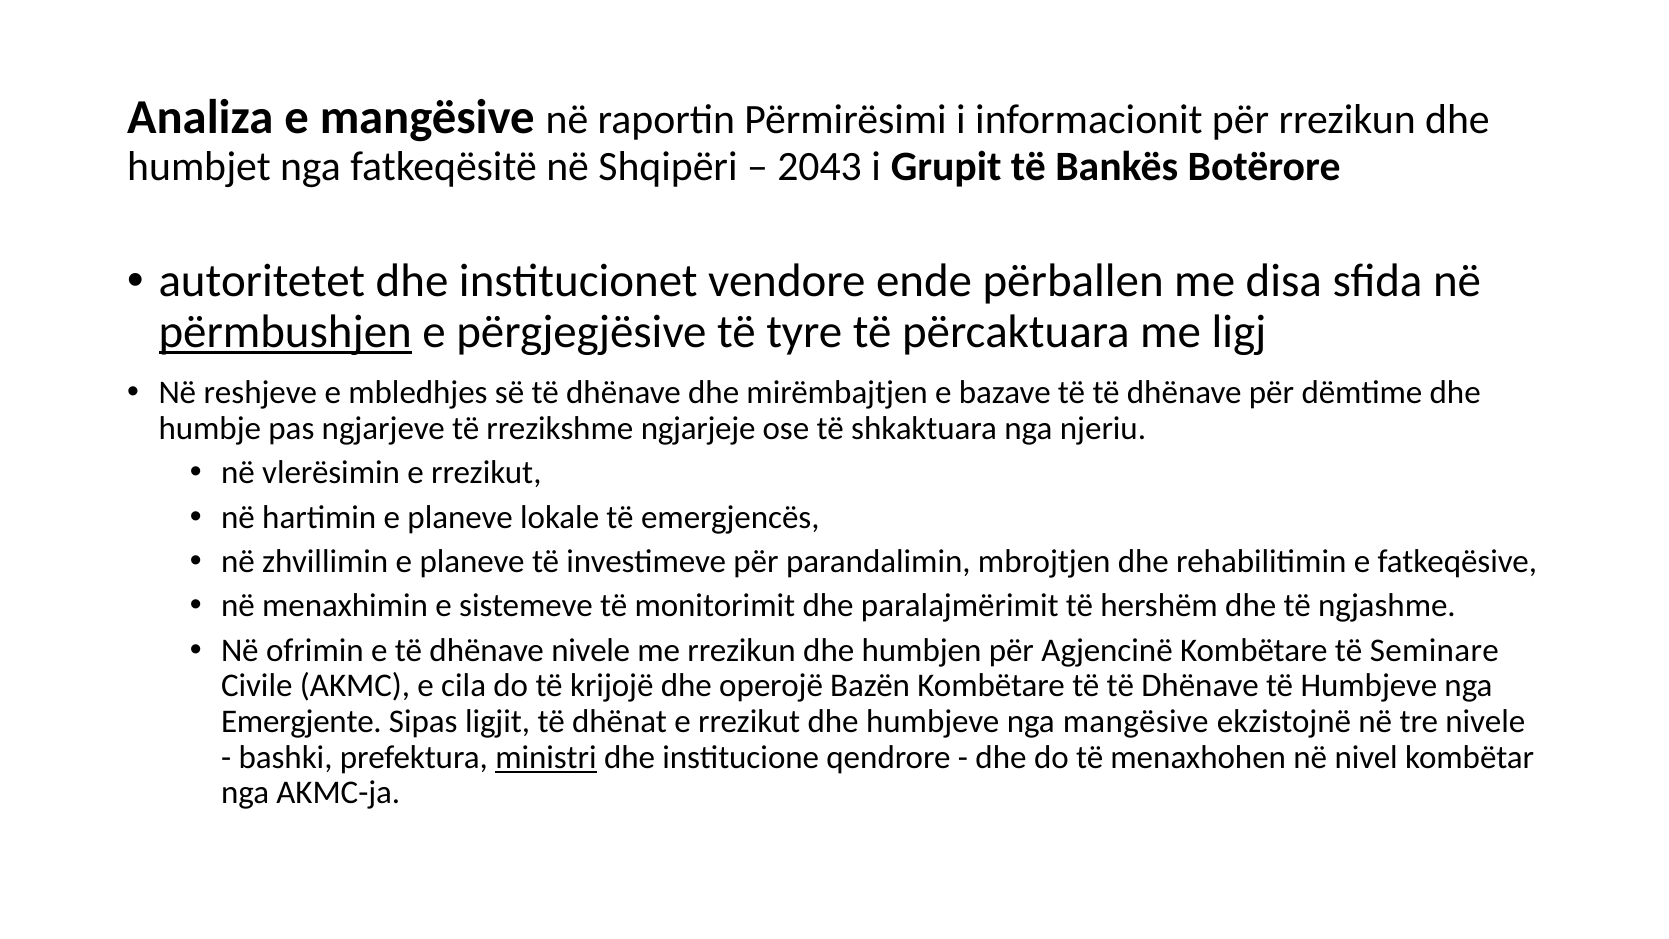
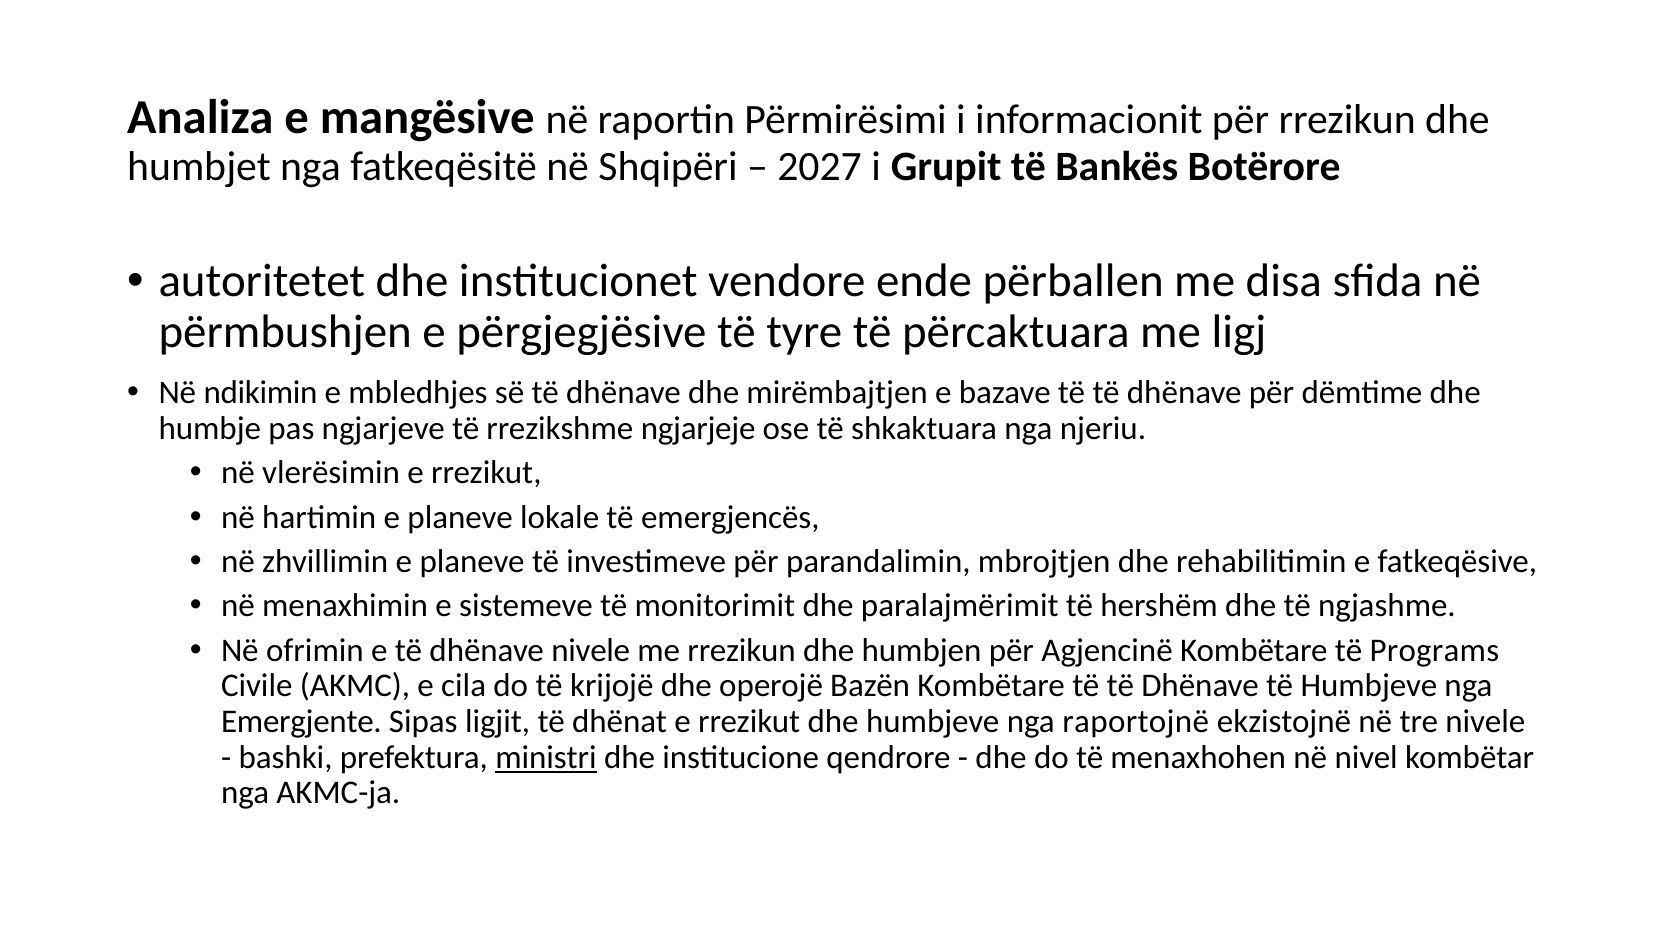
2043: 2043 -> 2027 (820, 167)
përmbushjen underline: present -> none (285, 332)
reshjeve: reshjeve -> ndikimin (260, 393)
Seminare: Seminare -> Programs (1434, 650)
nga mangësive: mangësive -> raportojnë (1136, 722)
